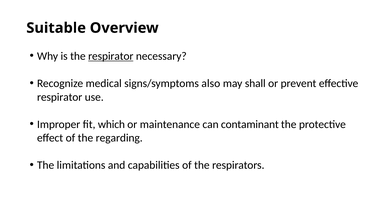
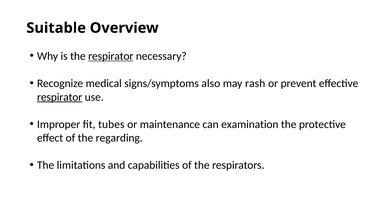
shall: shall -> rash (255, 84)
respirator underline: none -> present (60, 97)
which: which -> tubes (111, 124)
contaminant: contaminant -> examination (250, 124)
